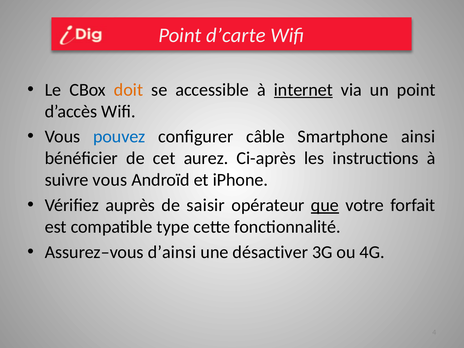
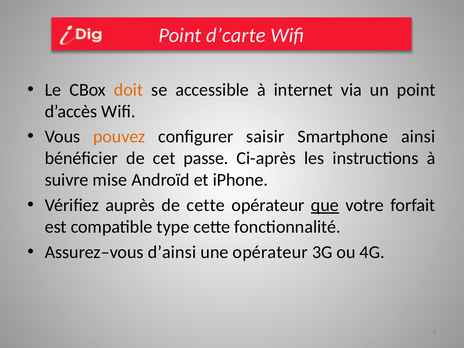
internet underline: present -> none (303, 90)
pouvez colour: blue -> orange (119, 137)
câble: câble -> saisir (265, 137)
aurez: aurez -> passe (206, 158)
suivre vous: vous -> mise (110, 180)
de saisir: saisir -> cette (206, 205)
une désactiver: désactiver -> opérateur (270, 252)
